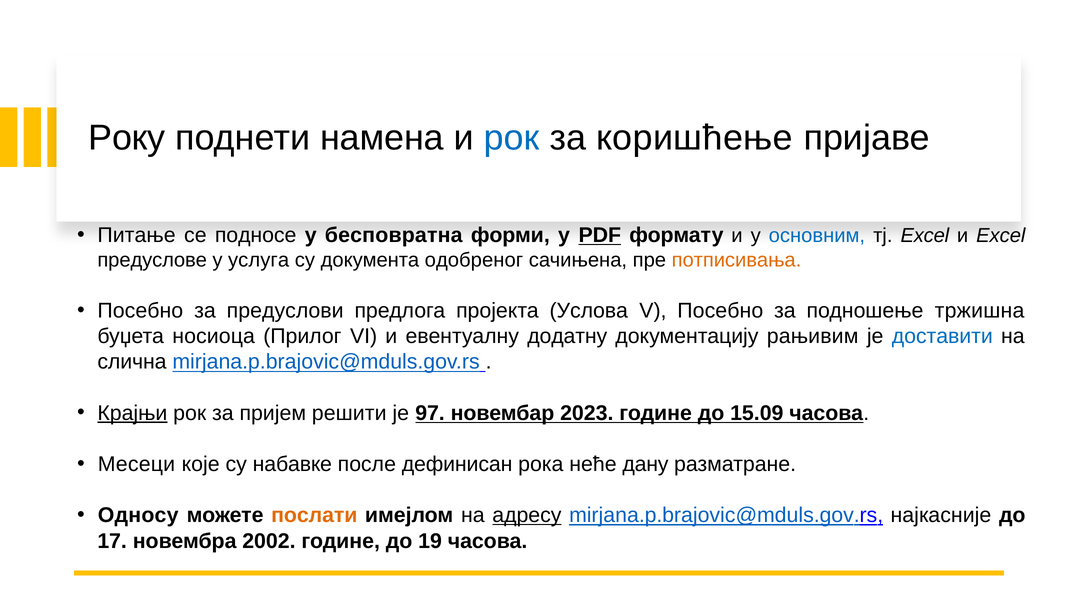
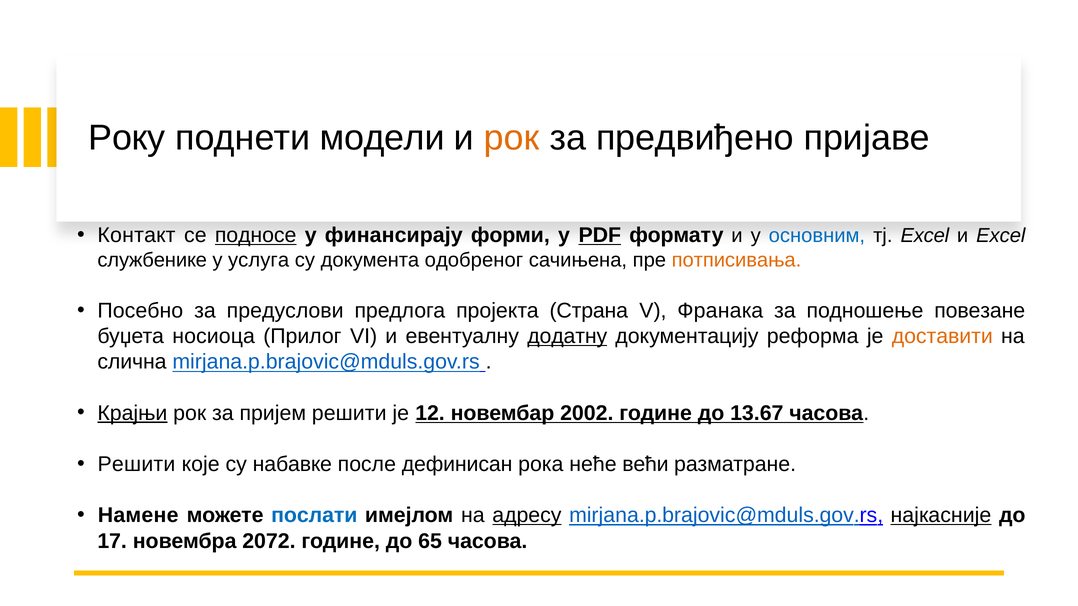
намена: намена -> модели (382, 138)
рок colour: blue -> orange (512, 138)
коришћење: коришћење -> предвиђено (695, 138)
Питање: Питање -> Контакт (136, 236)
подносе underline: none -> present (256, 236)
бесповратна: бесповратна -> финансирају (394, 236)
предуслове: предуслове -> службенике (152, 260)
Услова: Услова -> Страна (589, 311)
V Посебно: Посебно -> Франака (720, 311)
тржишна: тржишна -> повезане (980, 311)
додатну underline: none -> present (567, 337)
рањивим: рањивим -> реформа (813, 337)
доставити colour: blue -> orange (942, 337)
97: 97 -> 12 (430, 413)
2023: 2023 -> 2002 (587, 413)
15.09: 15.09 -> 13.67 (757, 413)
Месеци: Месеци -> Решити (136, 465)
дану: дану -> већи (645, 465)
Односу: Односу -> Намене (138, 516)
послати colour: orange -> blue (314, 516)
најкасније underline: none -> present (941, 516)
2002: 2002 -> 2072 (269, 541)
19: 19 -> 65 (430, 541)
